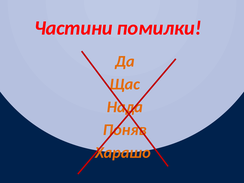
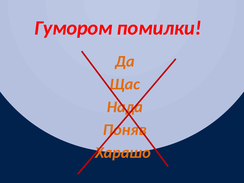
Частини: Частини -> Гумором (73, 28)
